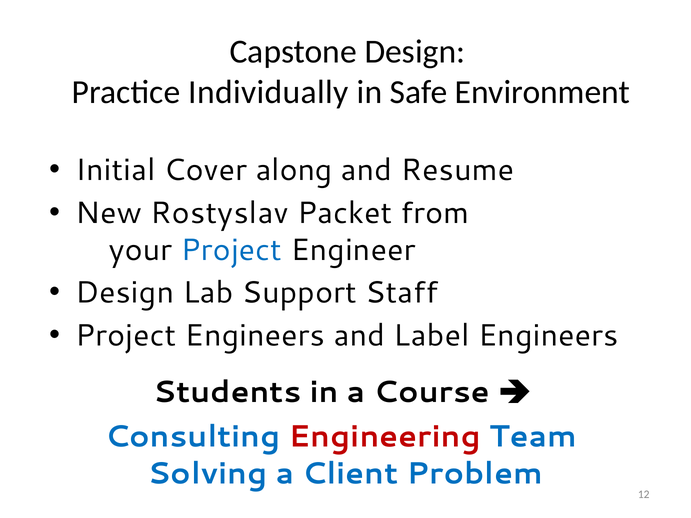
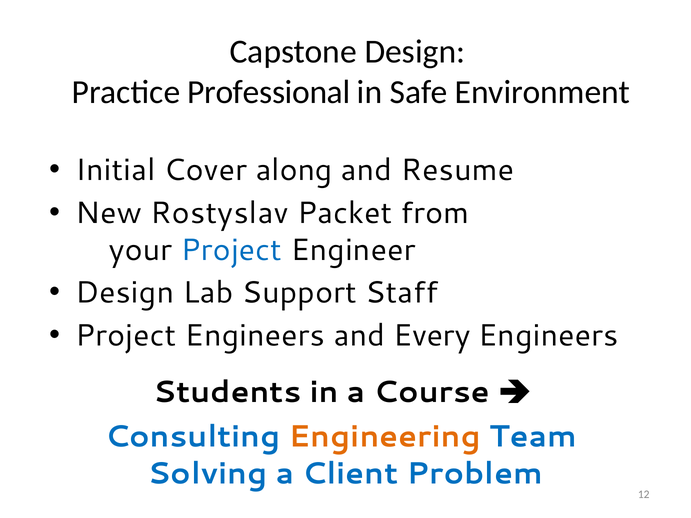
Individually: Individually -> Professional (269, 92)
Label: Label -> Every (432, 336)
Engineering colour: red -> orange (385, 437)
